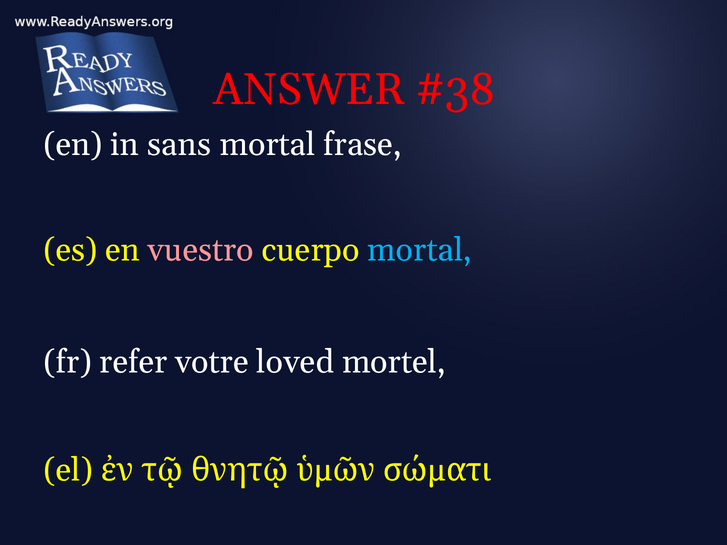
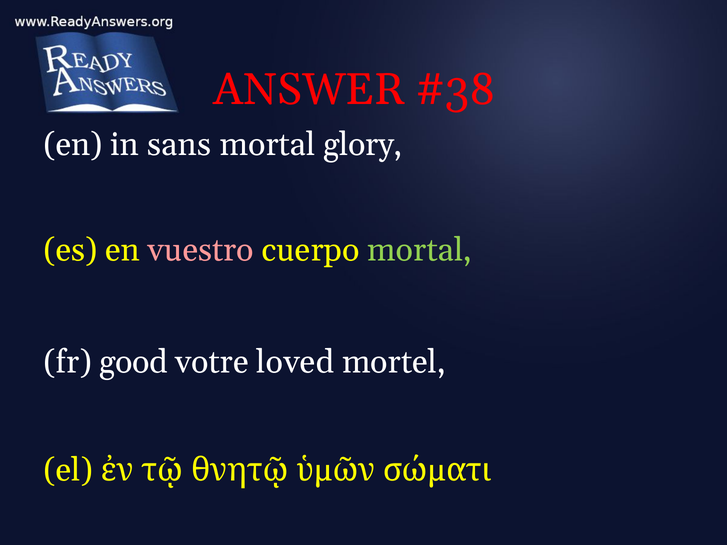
frase: frase -> glory (363, 145)
mortal colour: light blue -> light green (420, 250)
refer: refer -> good (134, 362)
